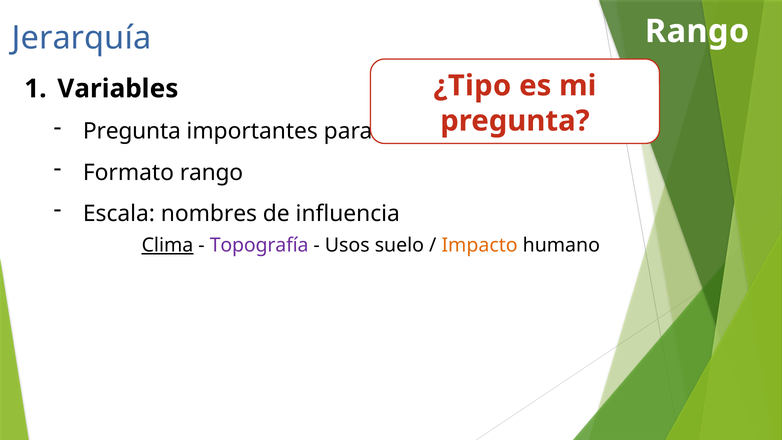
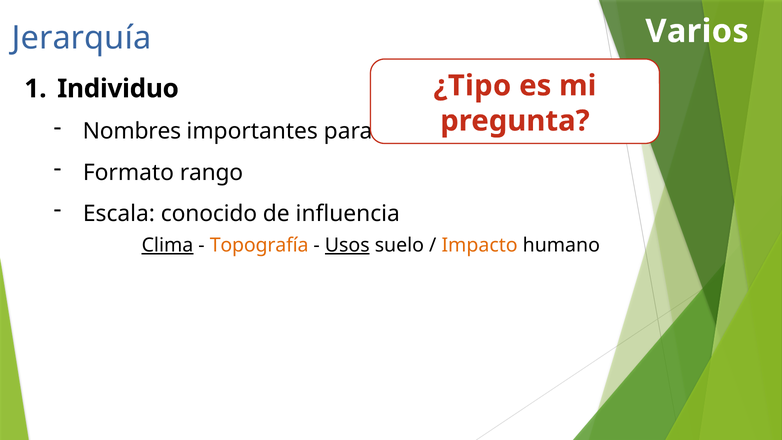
Rango: Rango -> Varios (697, 31)
Variables: Variables -> Individuo (118, 89)
Pregunta: Pregunta -> Nombres (132, 131)
nombres: nombres -> conocido (209, 214)
Topografía colour: purple -> orange (259, 245)
Usos underline: none -> present (347, 245)
